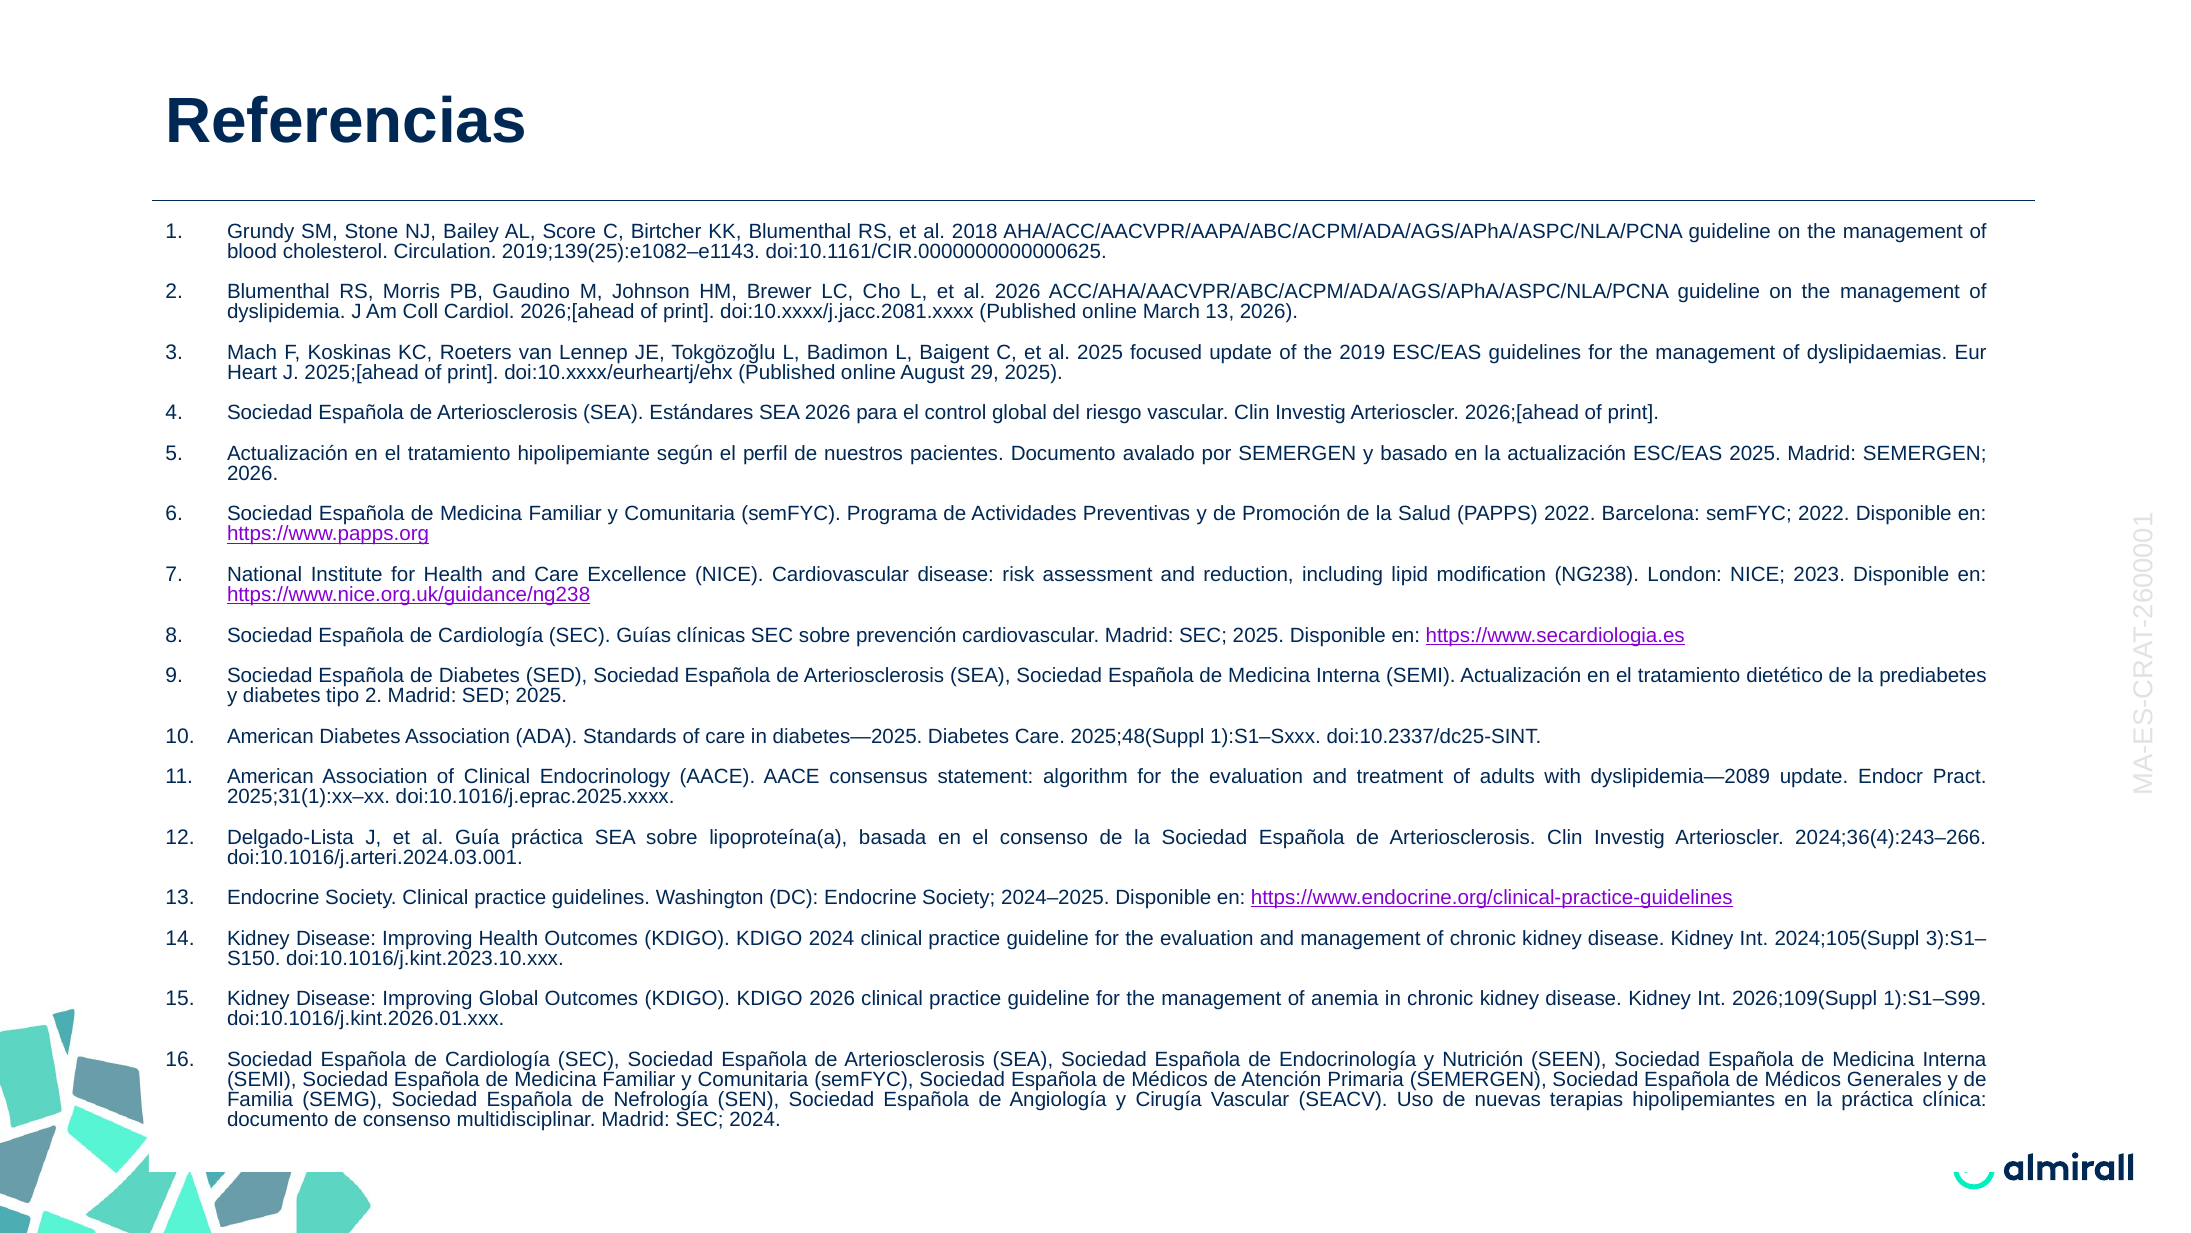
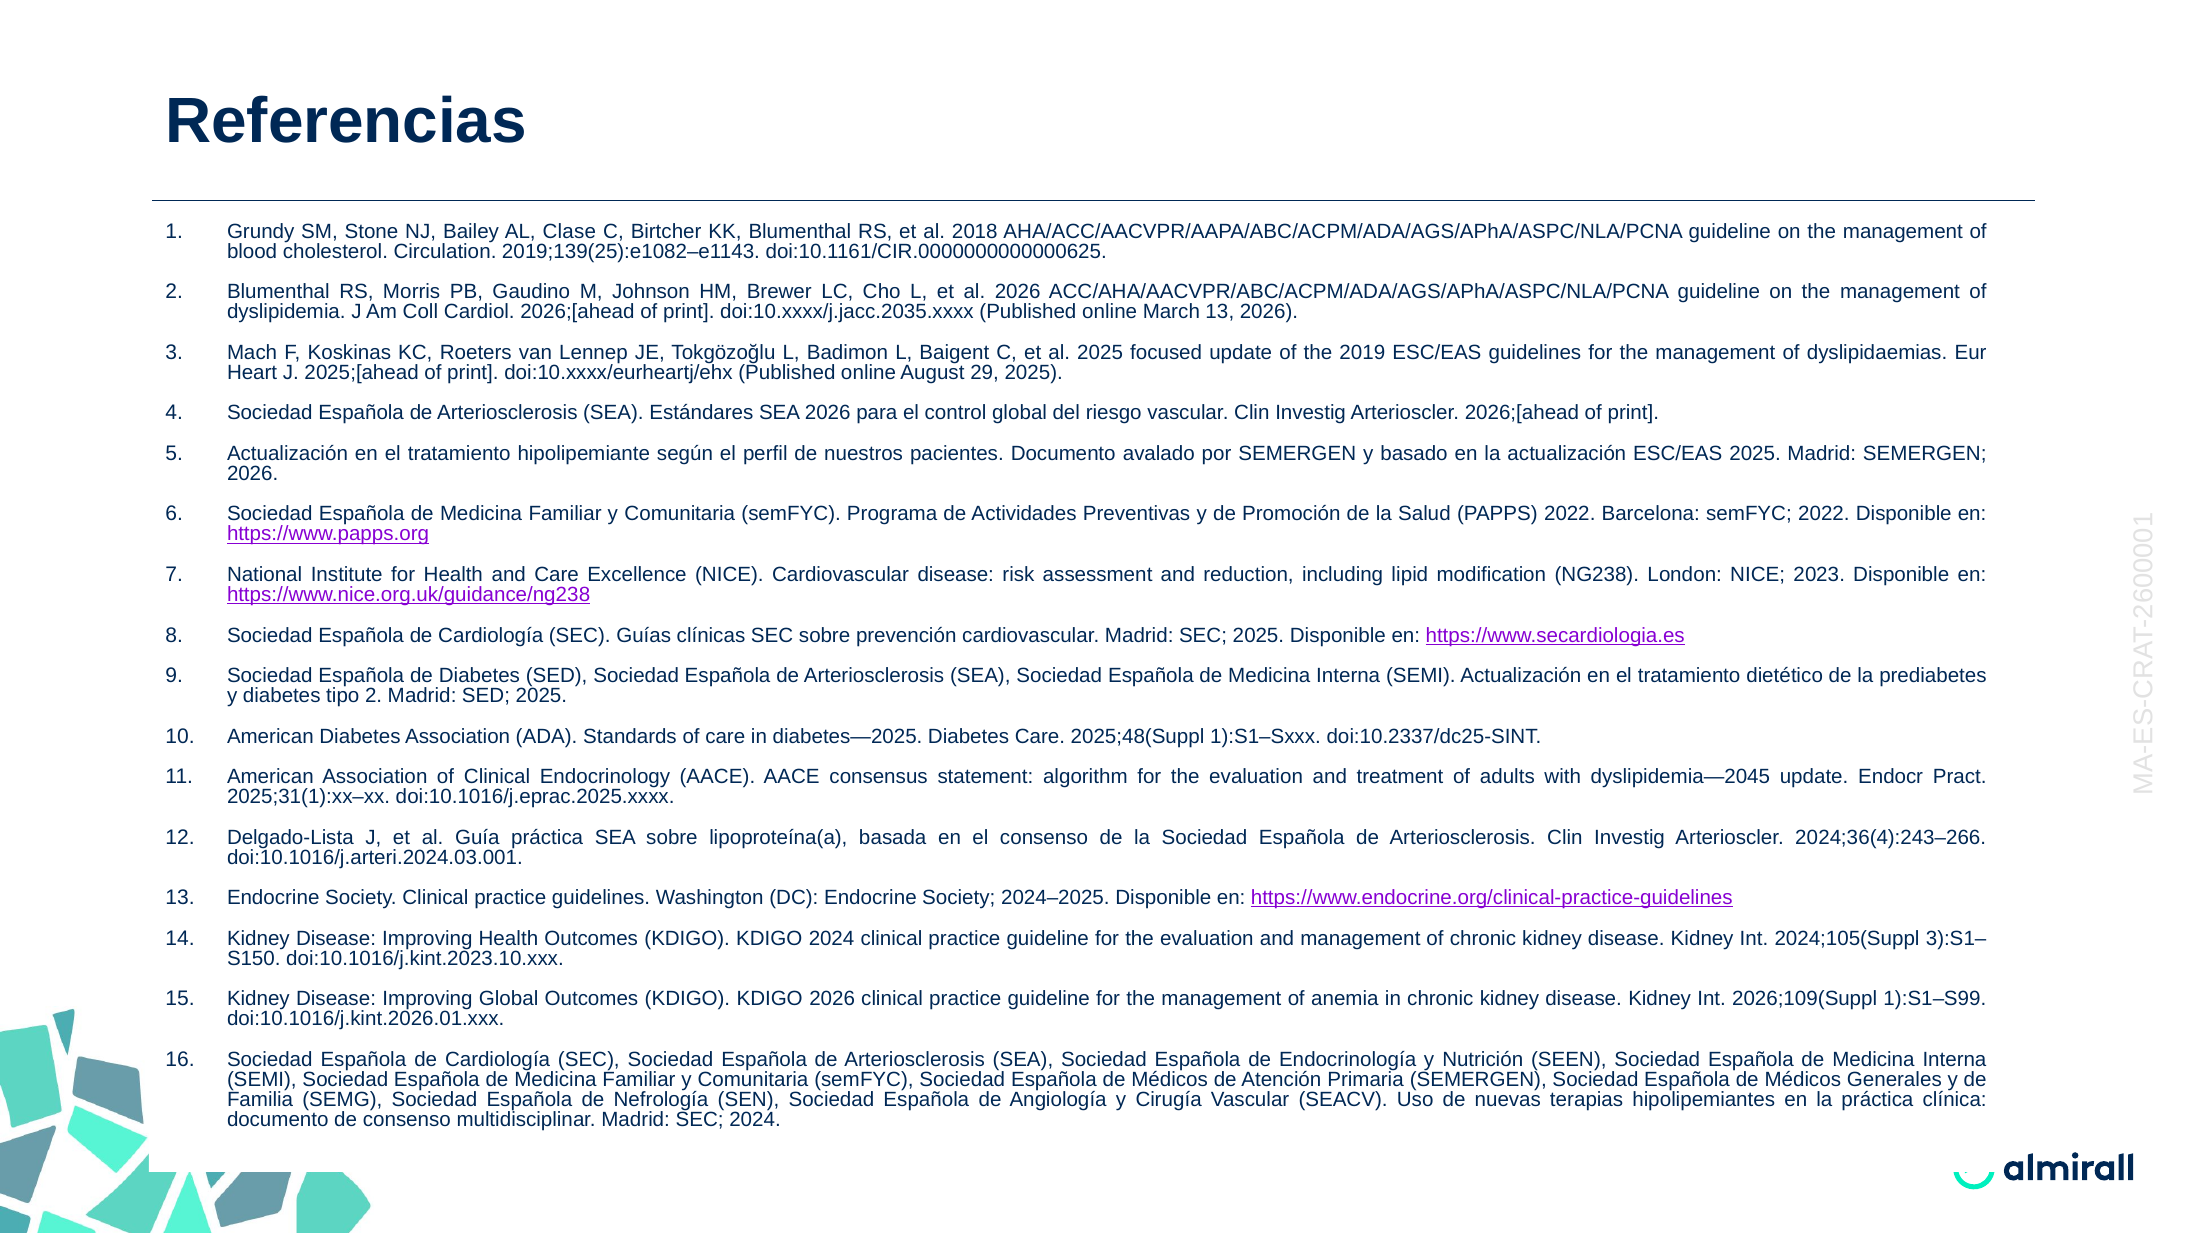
Score: Score -> Clase (569, 231)
doi:10.xxxx/j.jacc.2081.xxxx: doi:10.xxxx/j.jacc.2081.xxxx -> doi:10.xxxx/j.jacc.2035.xxxx (847, 312)
dyslipidemia—2089: dyslipidemia—2089 -> dyslipidemia—2045 (1680, 776)
